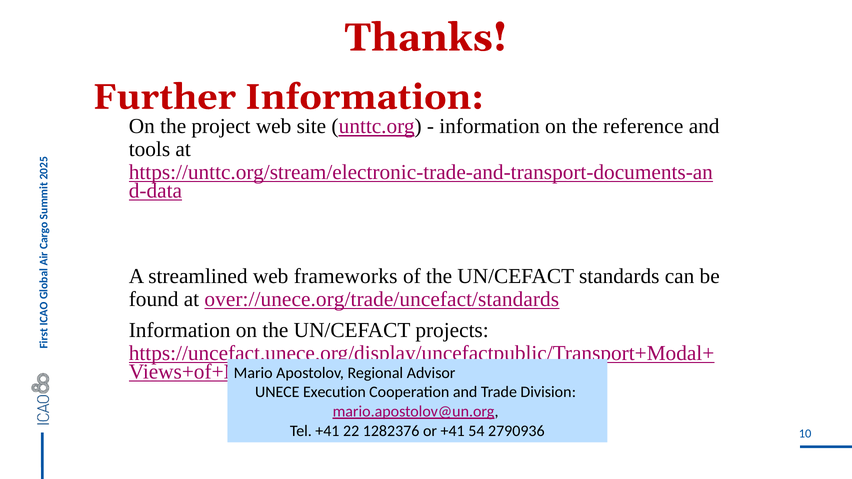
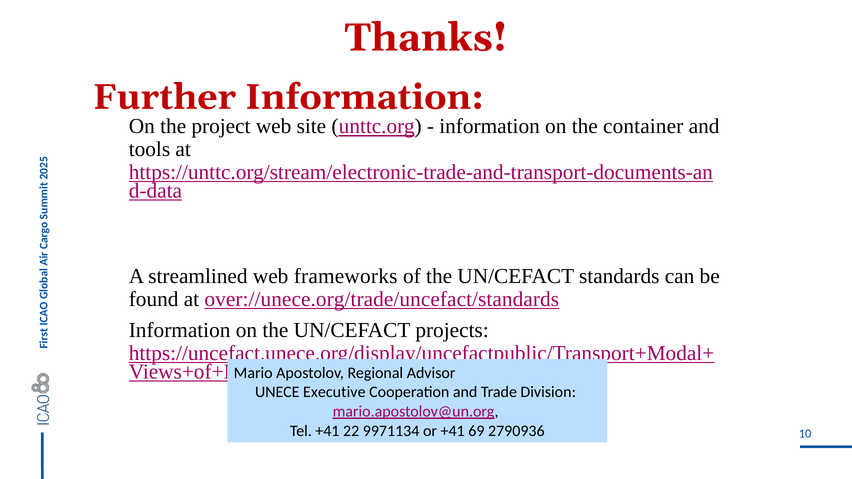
reference: reference -> container (643, 126)
Execution: Execution -> Executive (334, 392)
1282376: 1282376 -> 9971134 (391, 431)
54: 54 -> 69 (476, 431)
